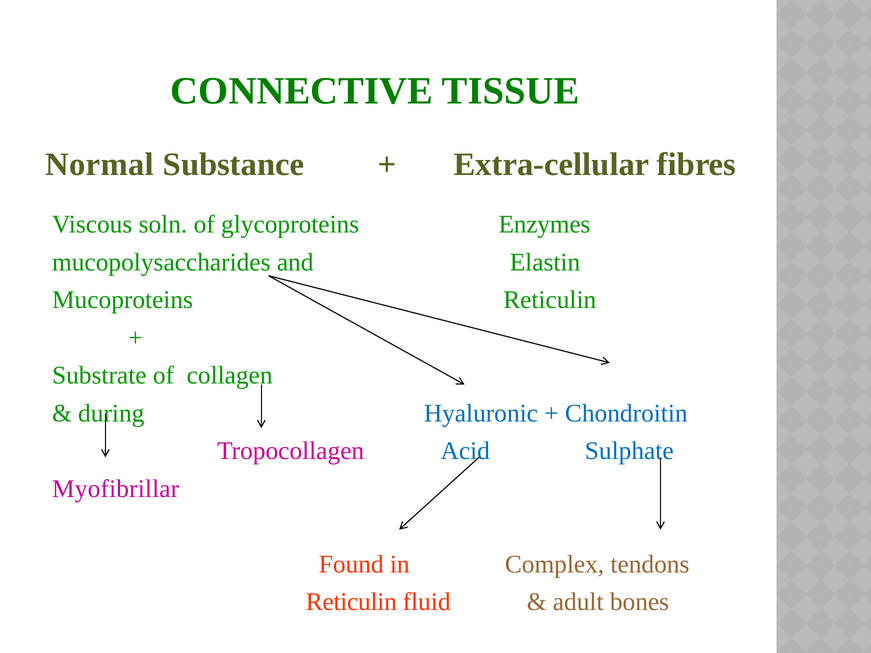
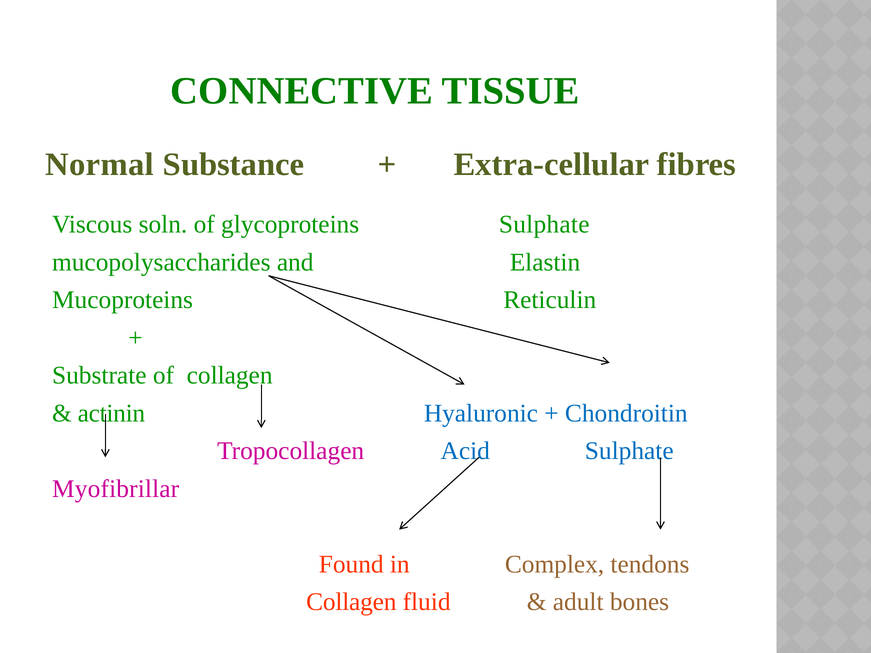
glycoproteins Enzymes: Enzymes -> Sulphate (544, 225)
during: during -> actinin (111, 413)
Reticulin: Reticulin -> Collagen (351, 602)
